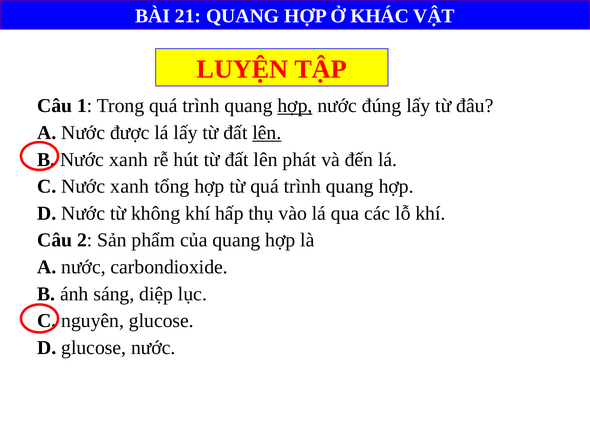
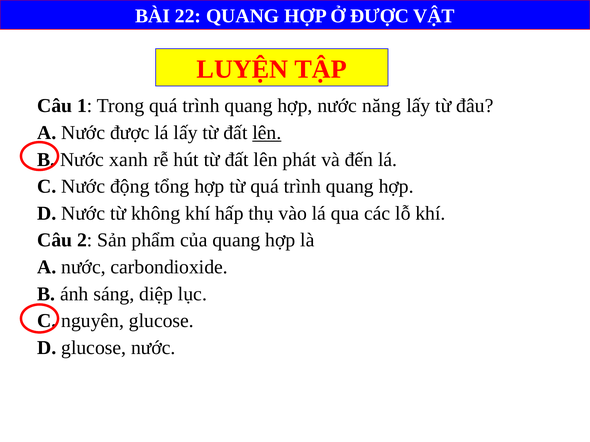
21: 21 -> 22 (188, 16)
Ở KHÁC: KHÁC -> ĐƯỢC (380, 16)
hợp underline: present -> none (295, 106)
đúng: đúng -> năng (382, 106)
C Nước xanh: xanh -> động (130, 187)
